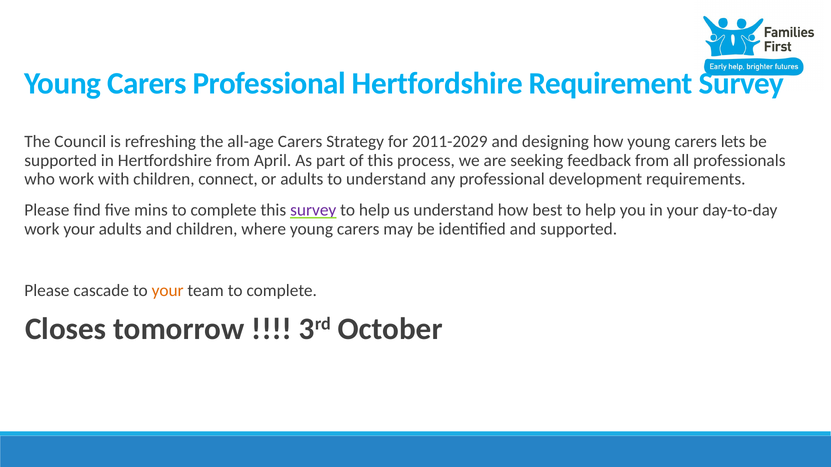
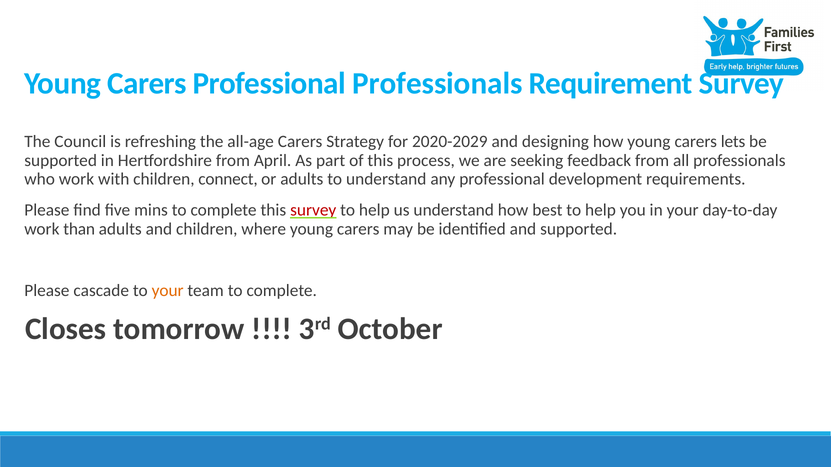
Professional Hertfordshire: Hertfordshire -> Professionals (437, 83)
2011-2029: 2011-2029 -> 2020-2029 (450, 142)
survey colour: purple -> red (313, 210)
work your: your -> than (79, 229)
